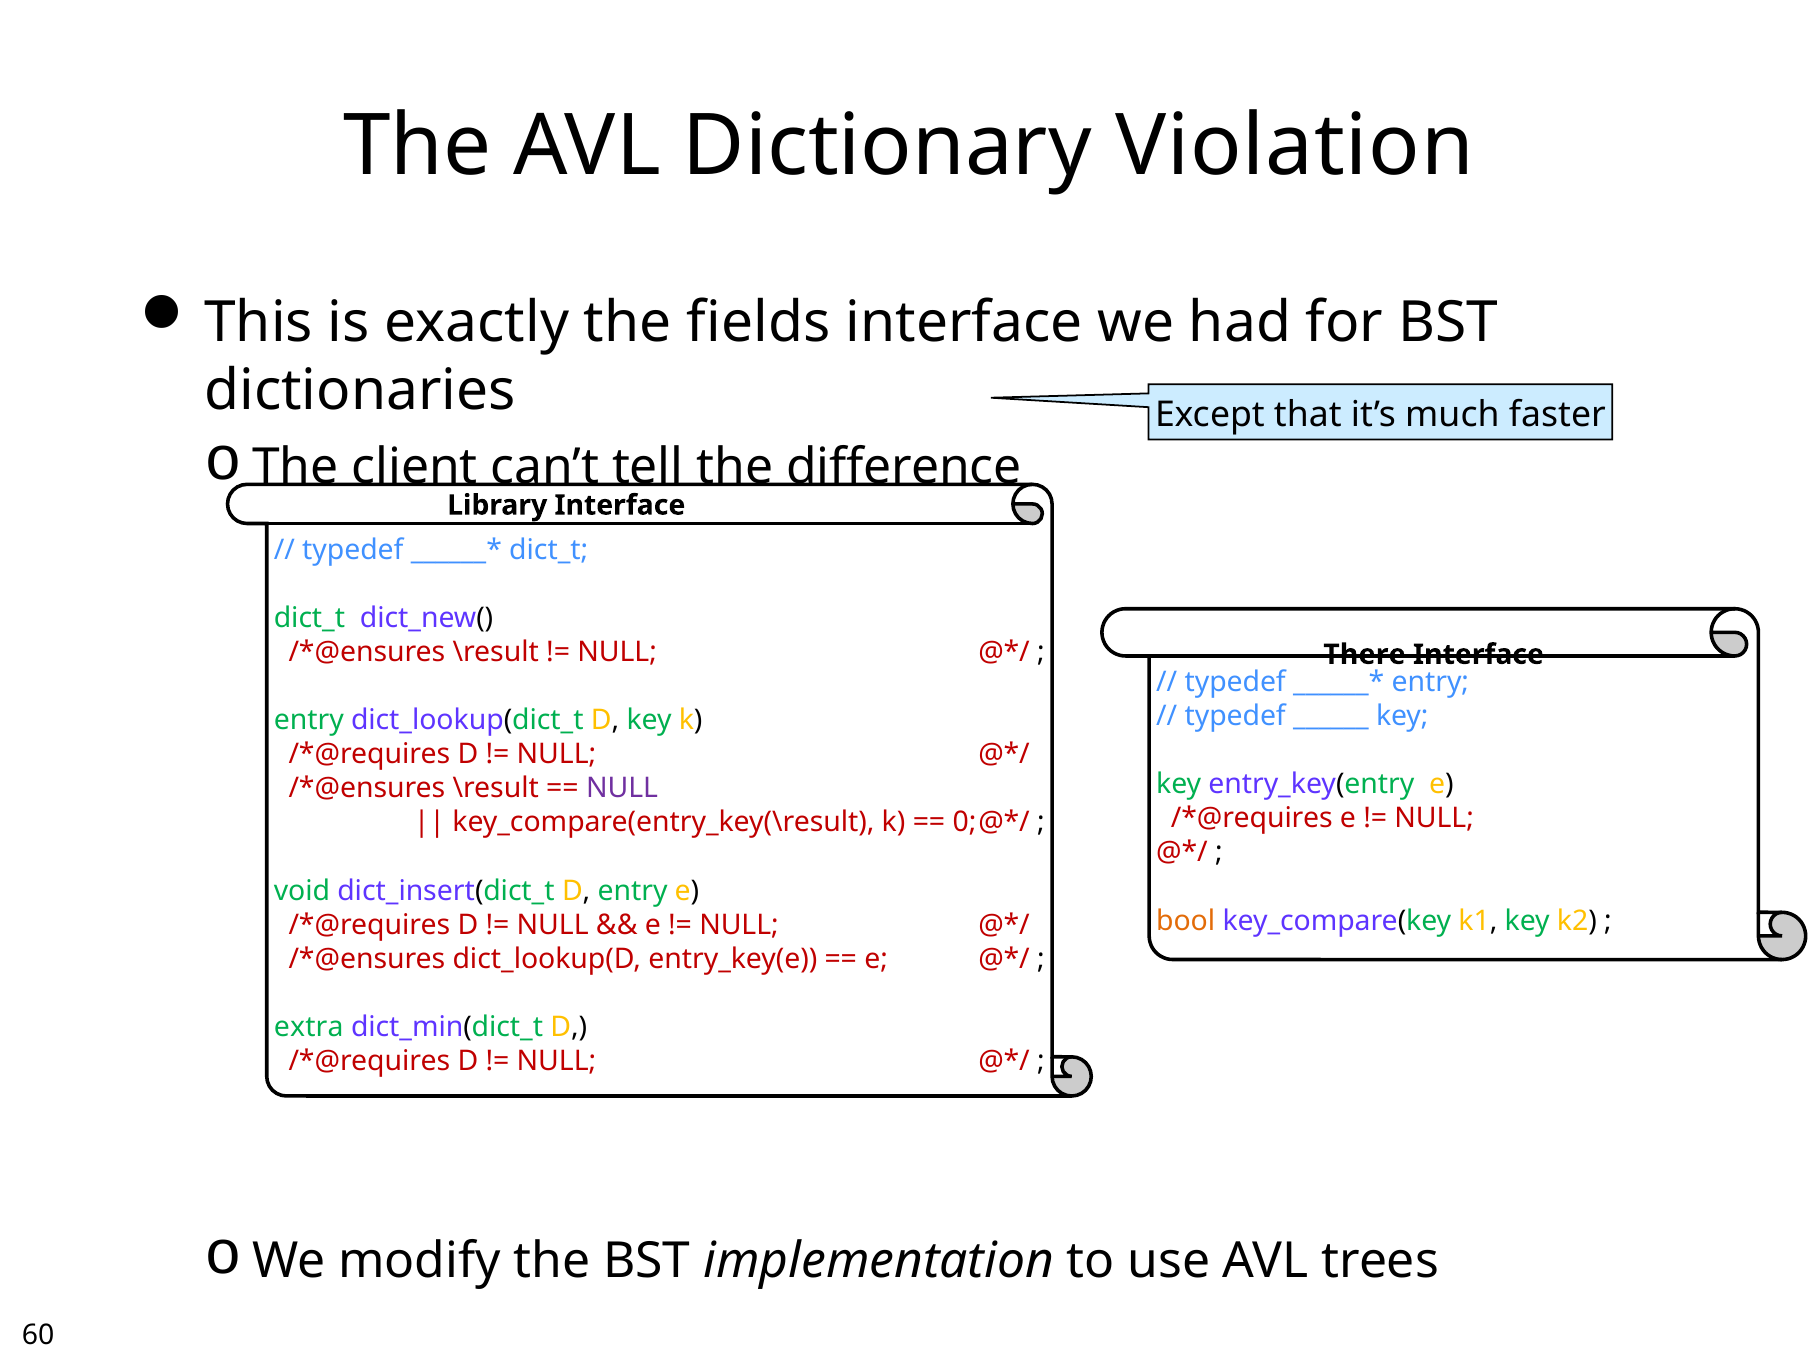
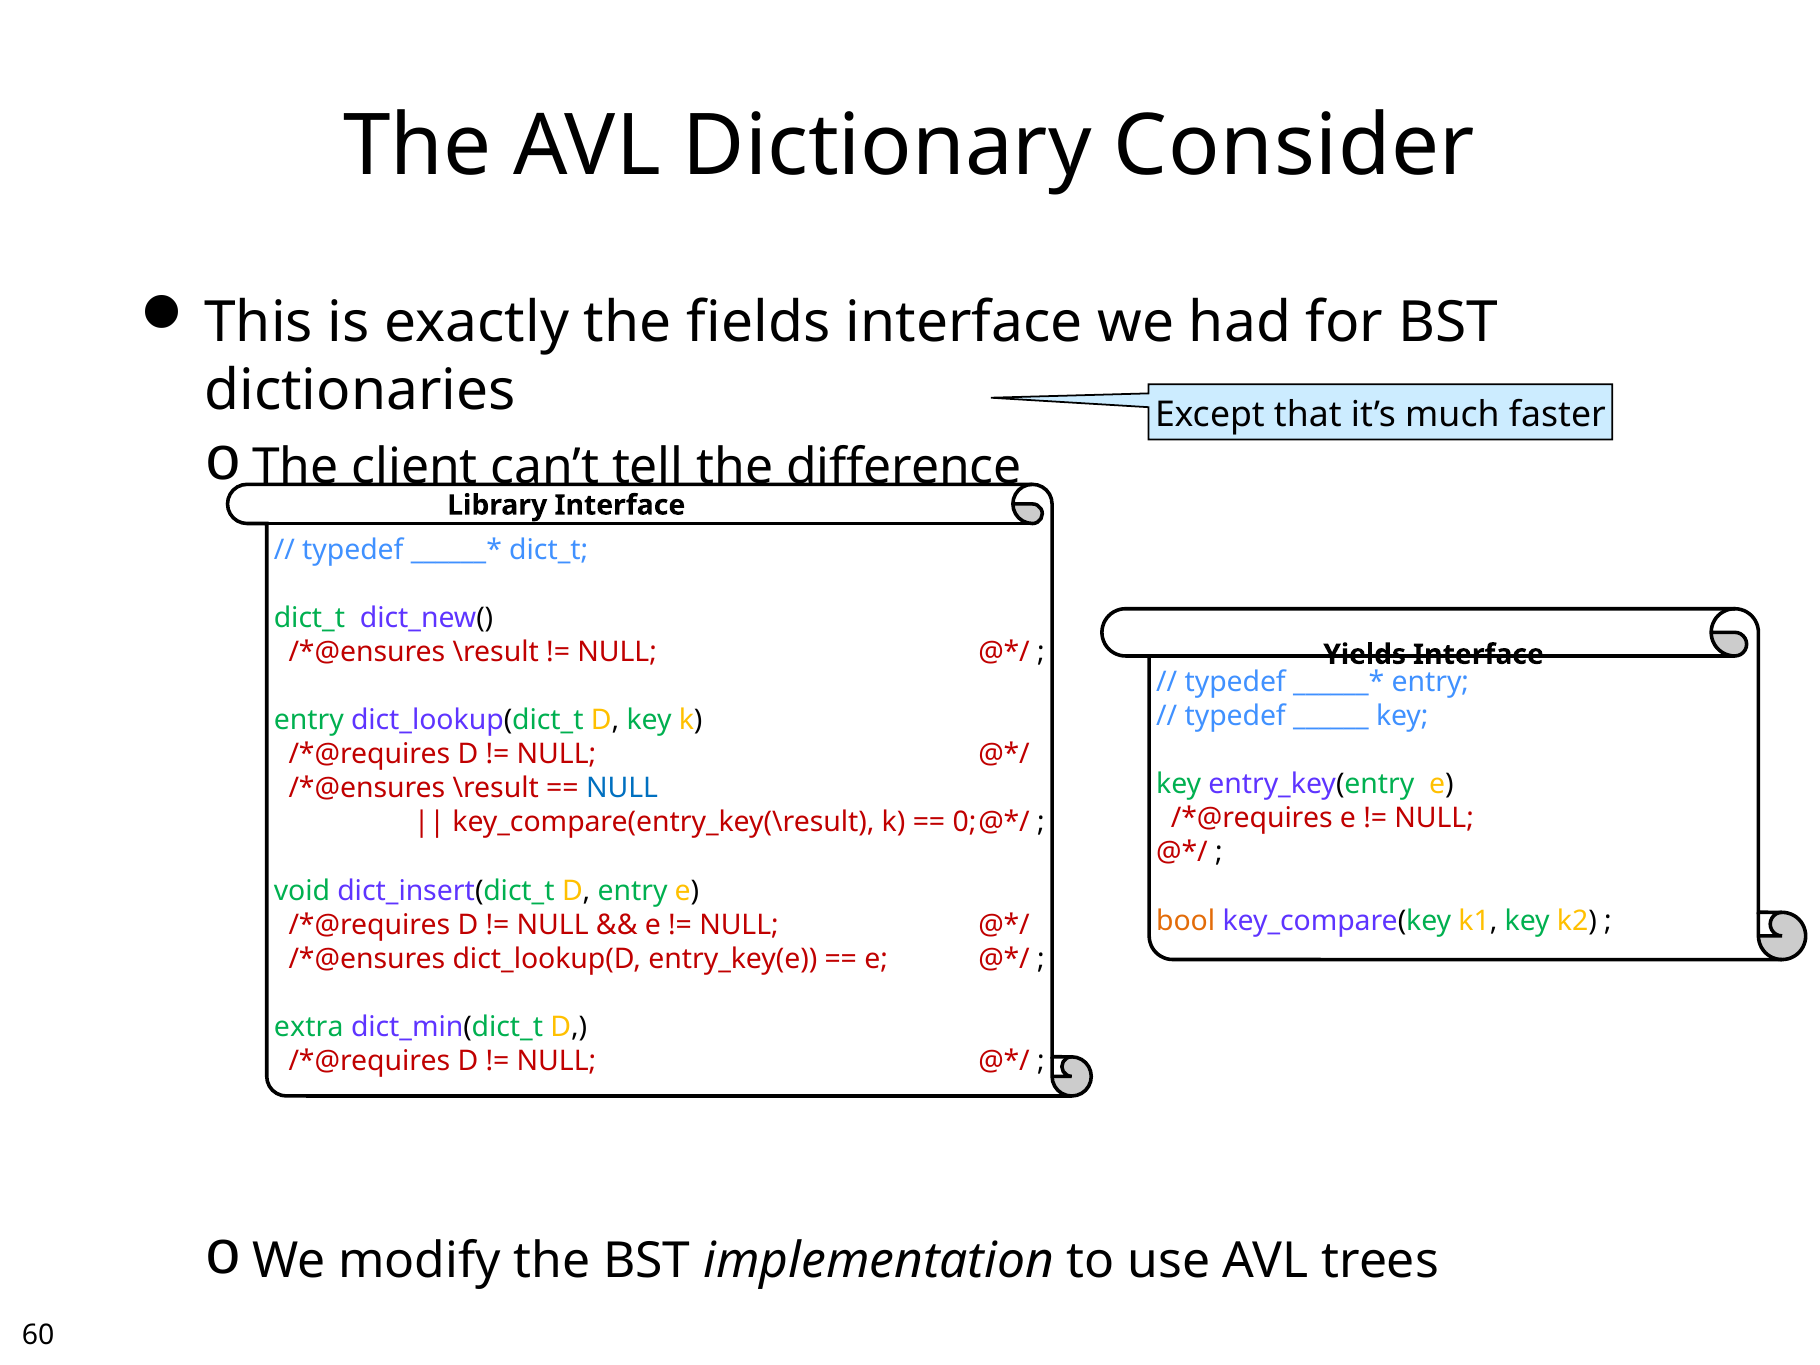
Violation: Violation -> Consider (1295, 146)
There: There -> Yields (1365, 655)
NULL colour: purple -> blue (622, 788)
